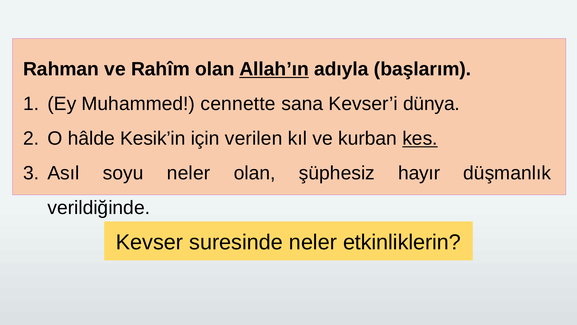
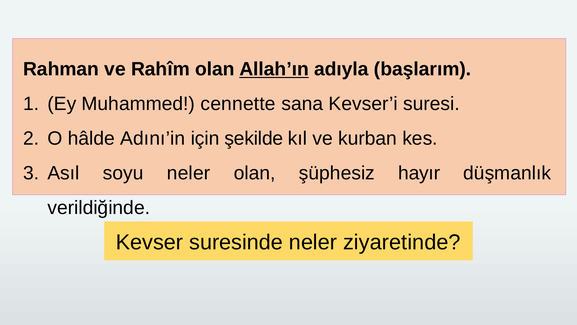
dünya: dünya -> suresi (431, 104)
Kesik’in: Kesik’in -> Adını’in (153, 138)
verilen: verilen -> şekilde (254, 138)
kes underline: present -> none (420, 138)
etkinliklerin: etkinliklerin -> ziyaretinde (402, 242)
